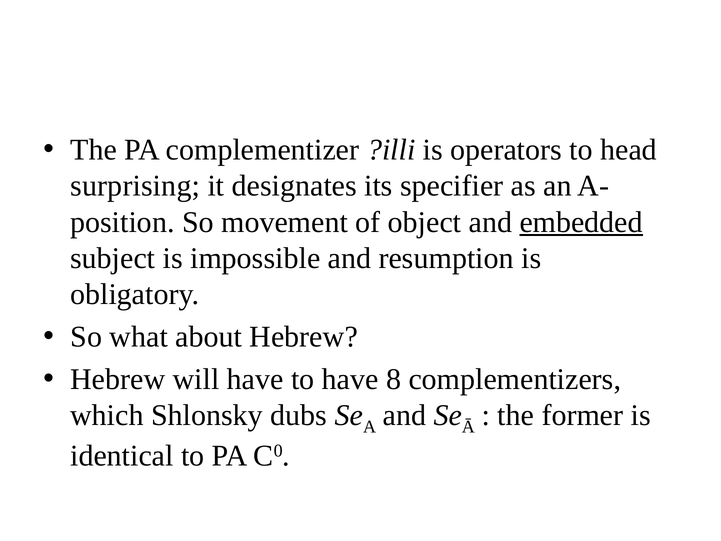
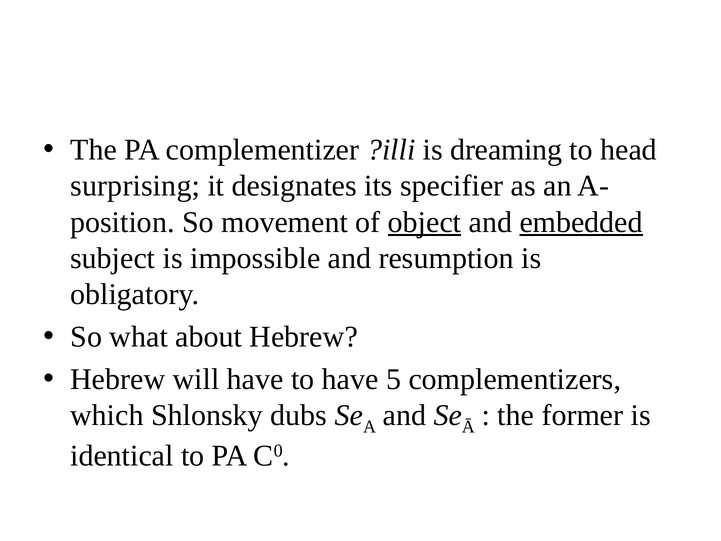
operators: operators -> dreaming (506, 150)
object underline: none -> present (425, 222)
8: 8 -> 5 (394, 379)
